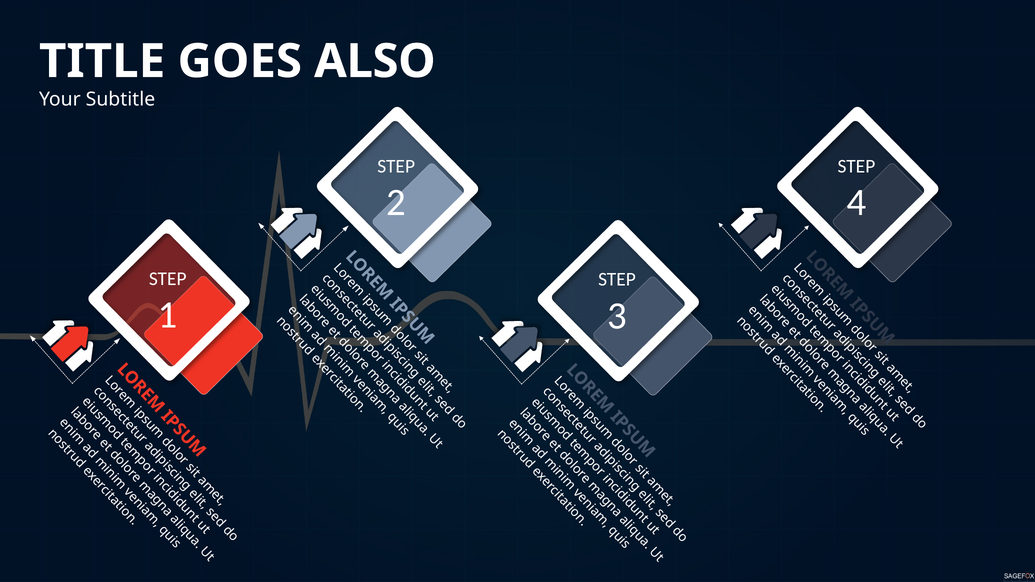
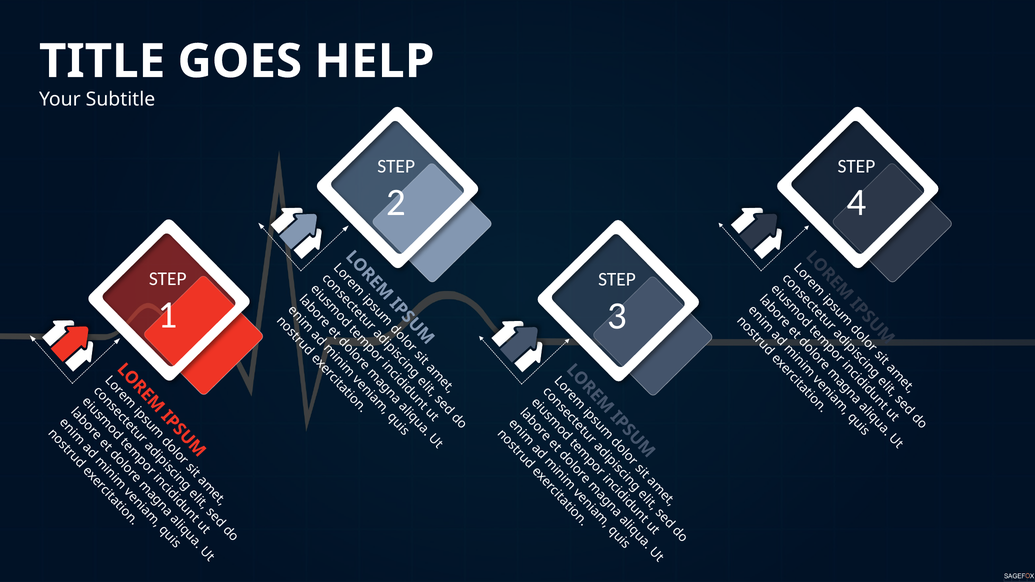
ALSO: ALSO -> HELP (374, 61)
